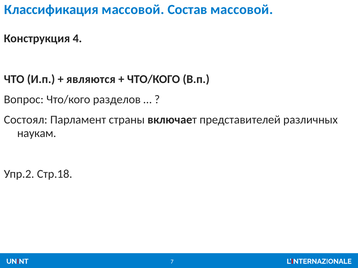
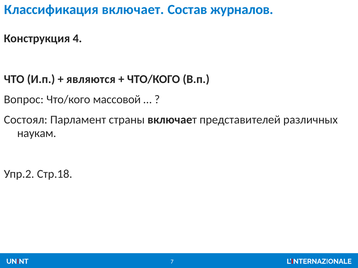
Классификация массовой: массовой -> включает (133, 10)
Состав массовой: массовой -> журналов (242, 10)
разделов: разделов -> массовой (117, 100)
